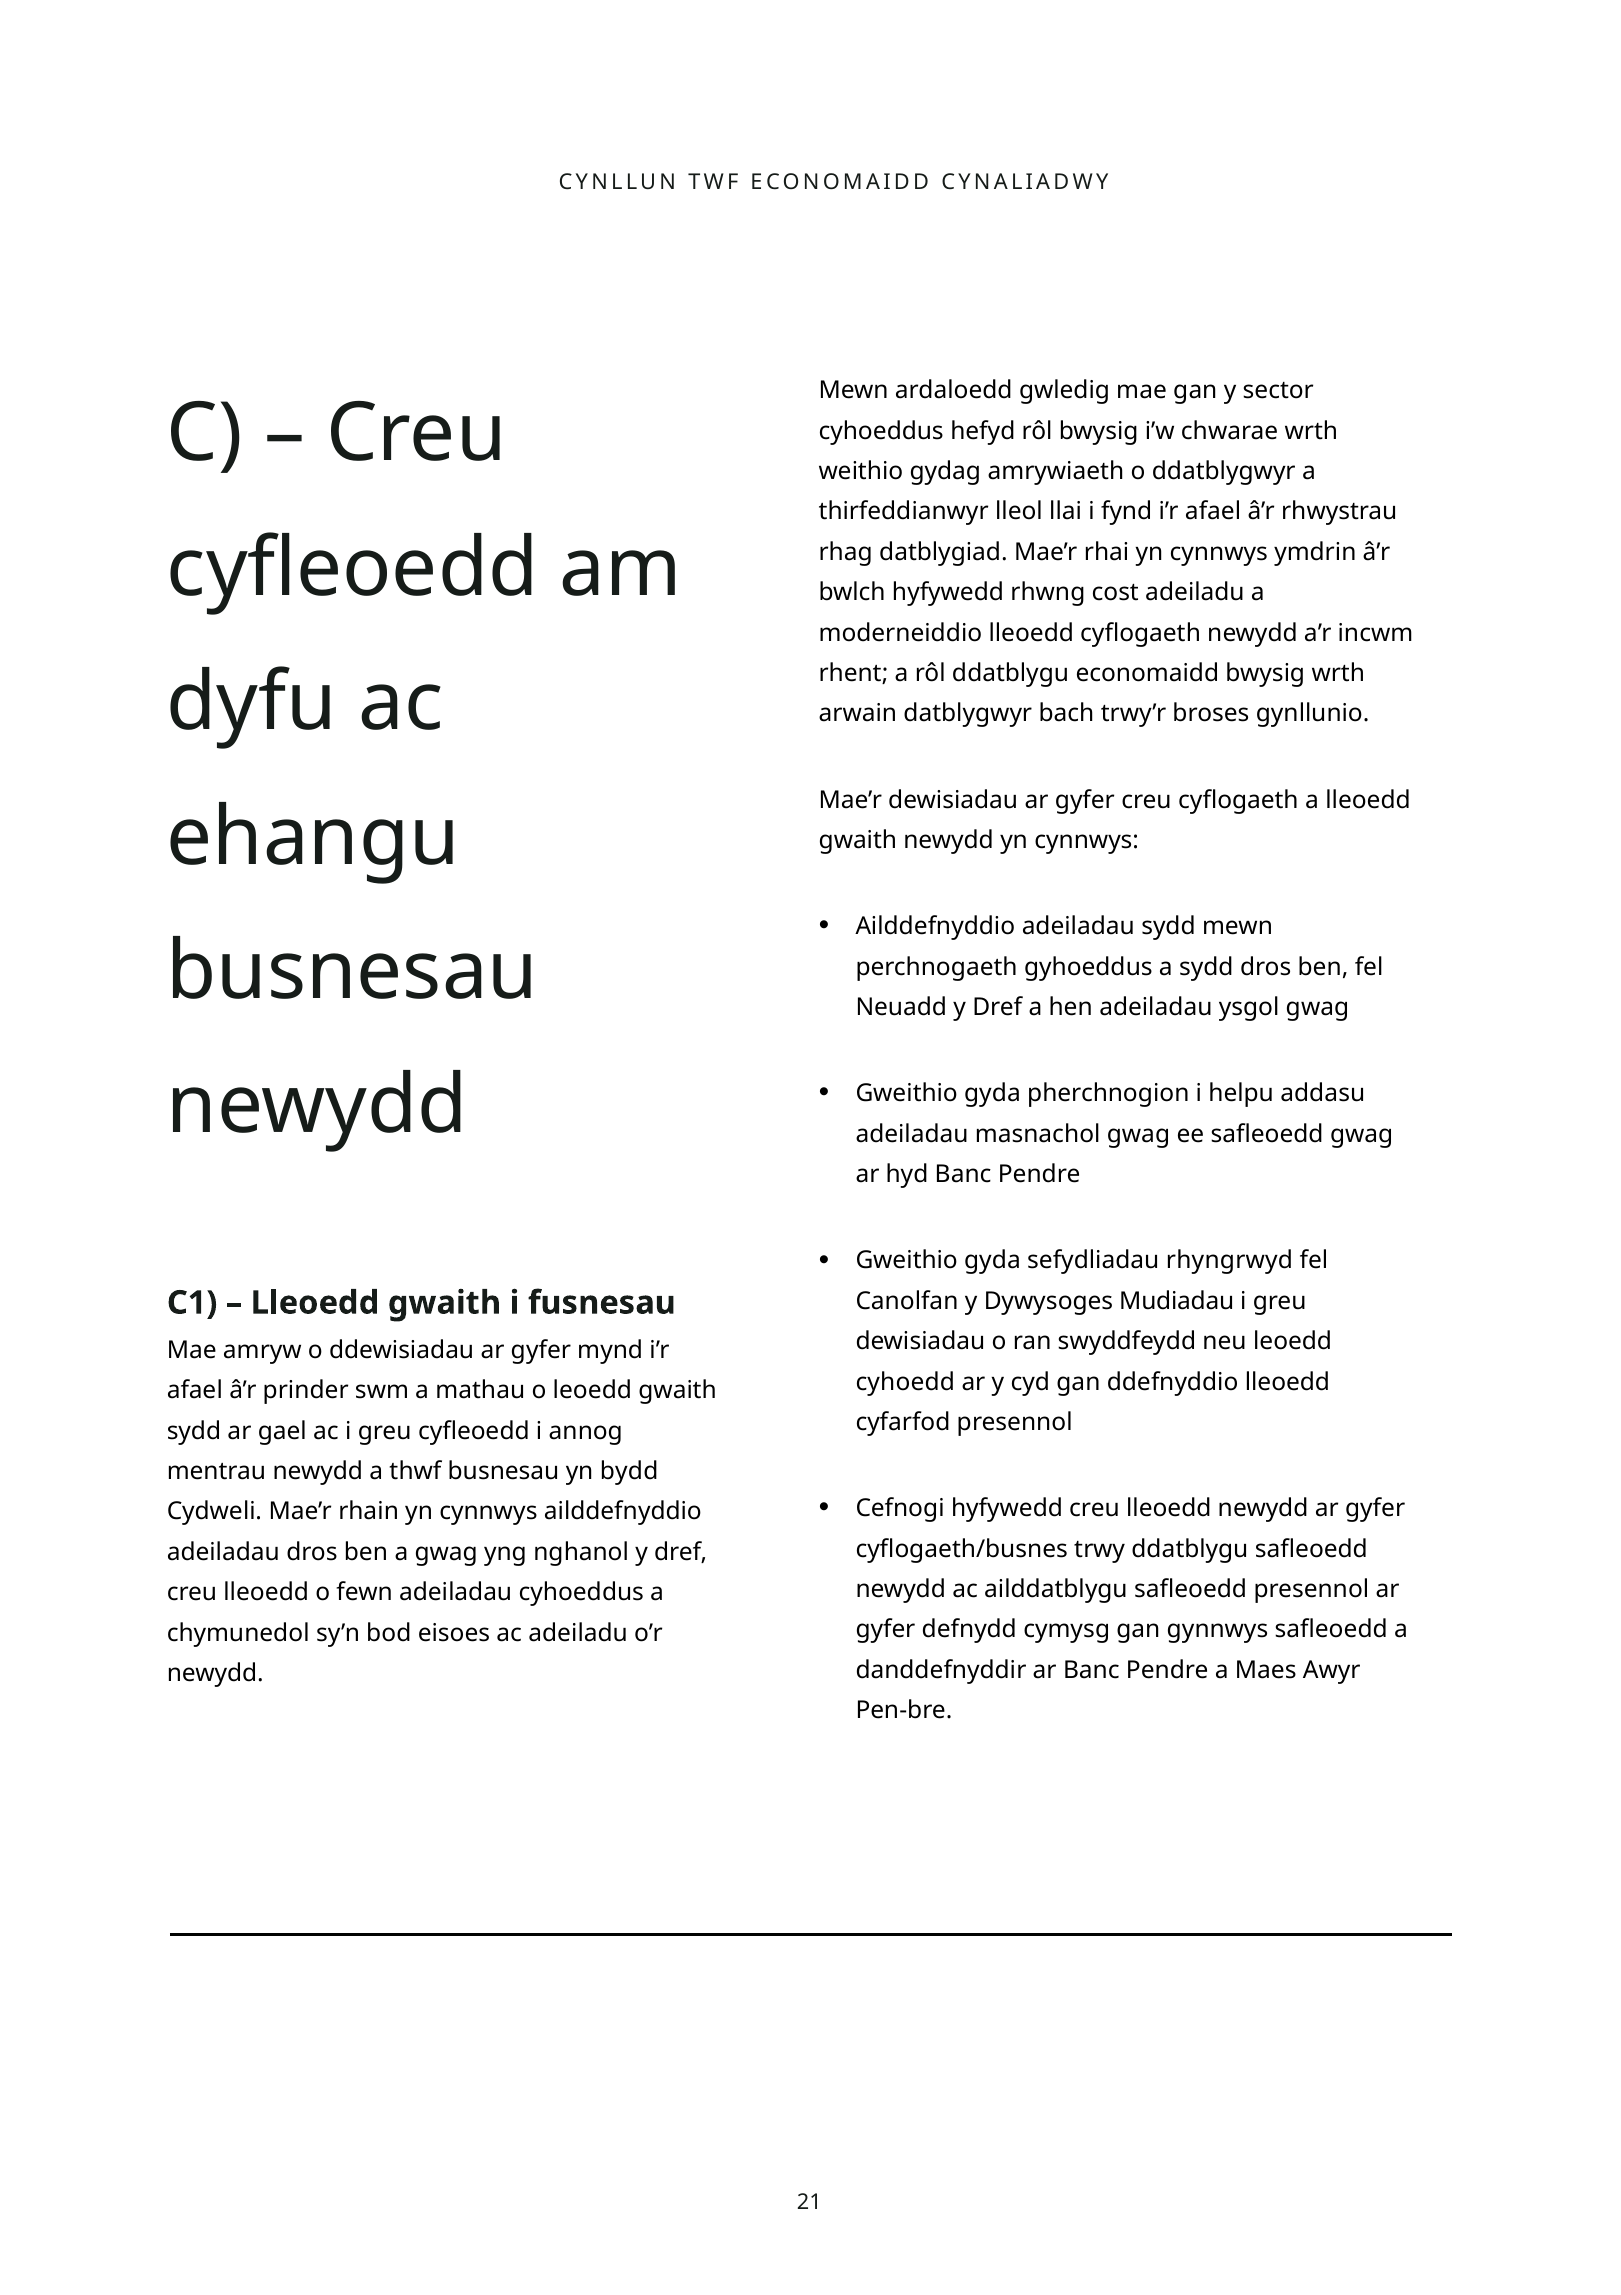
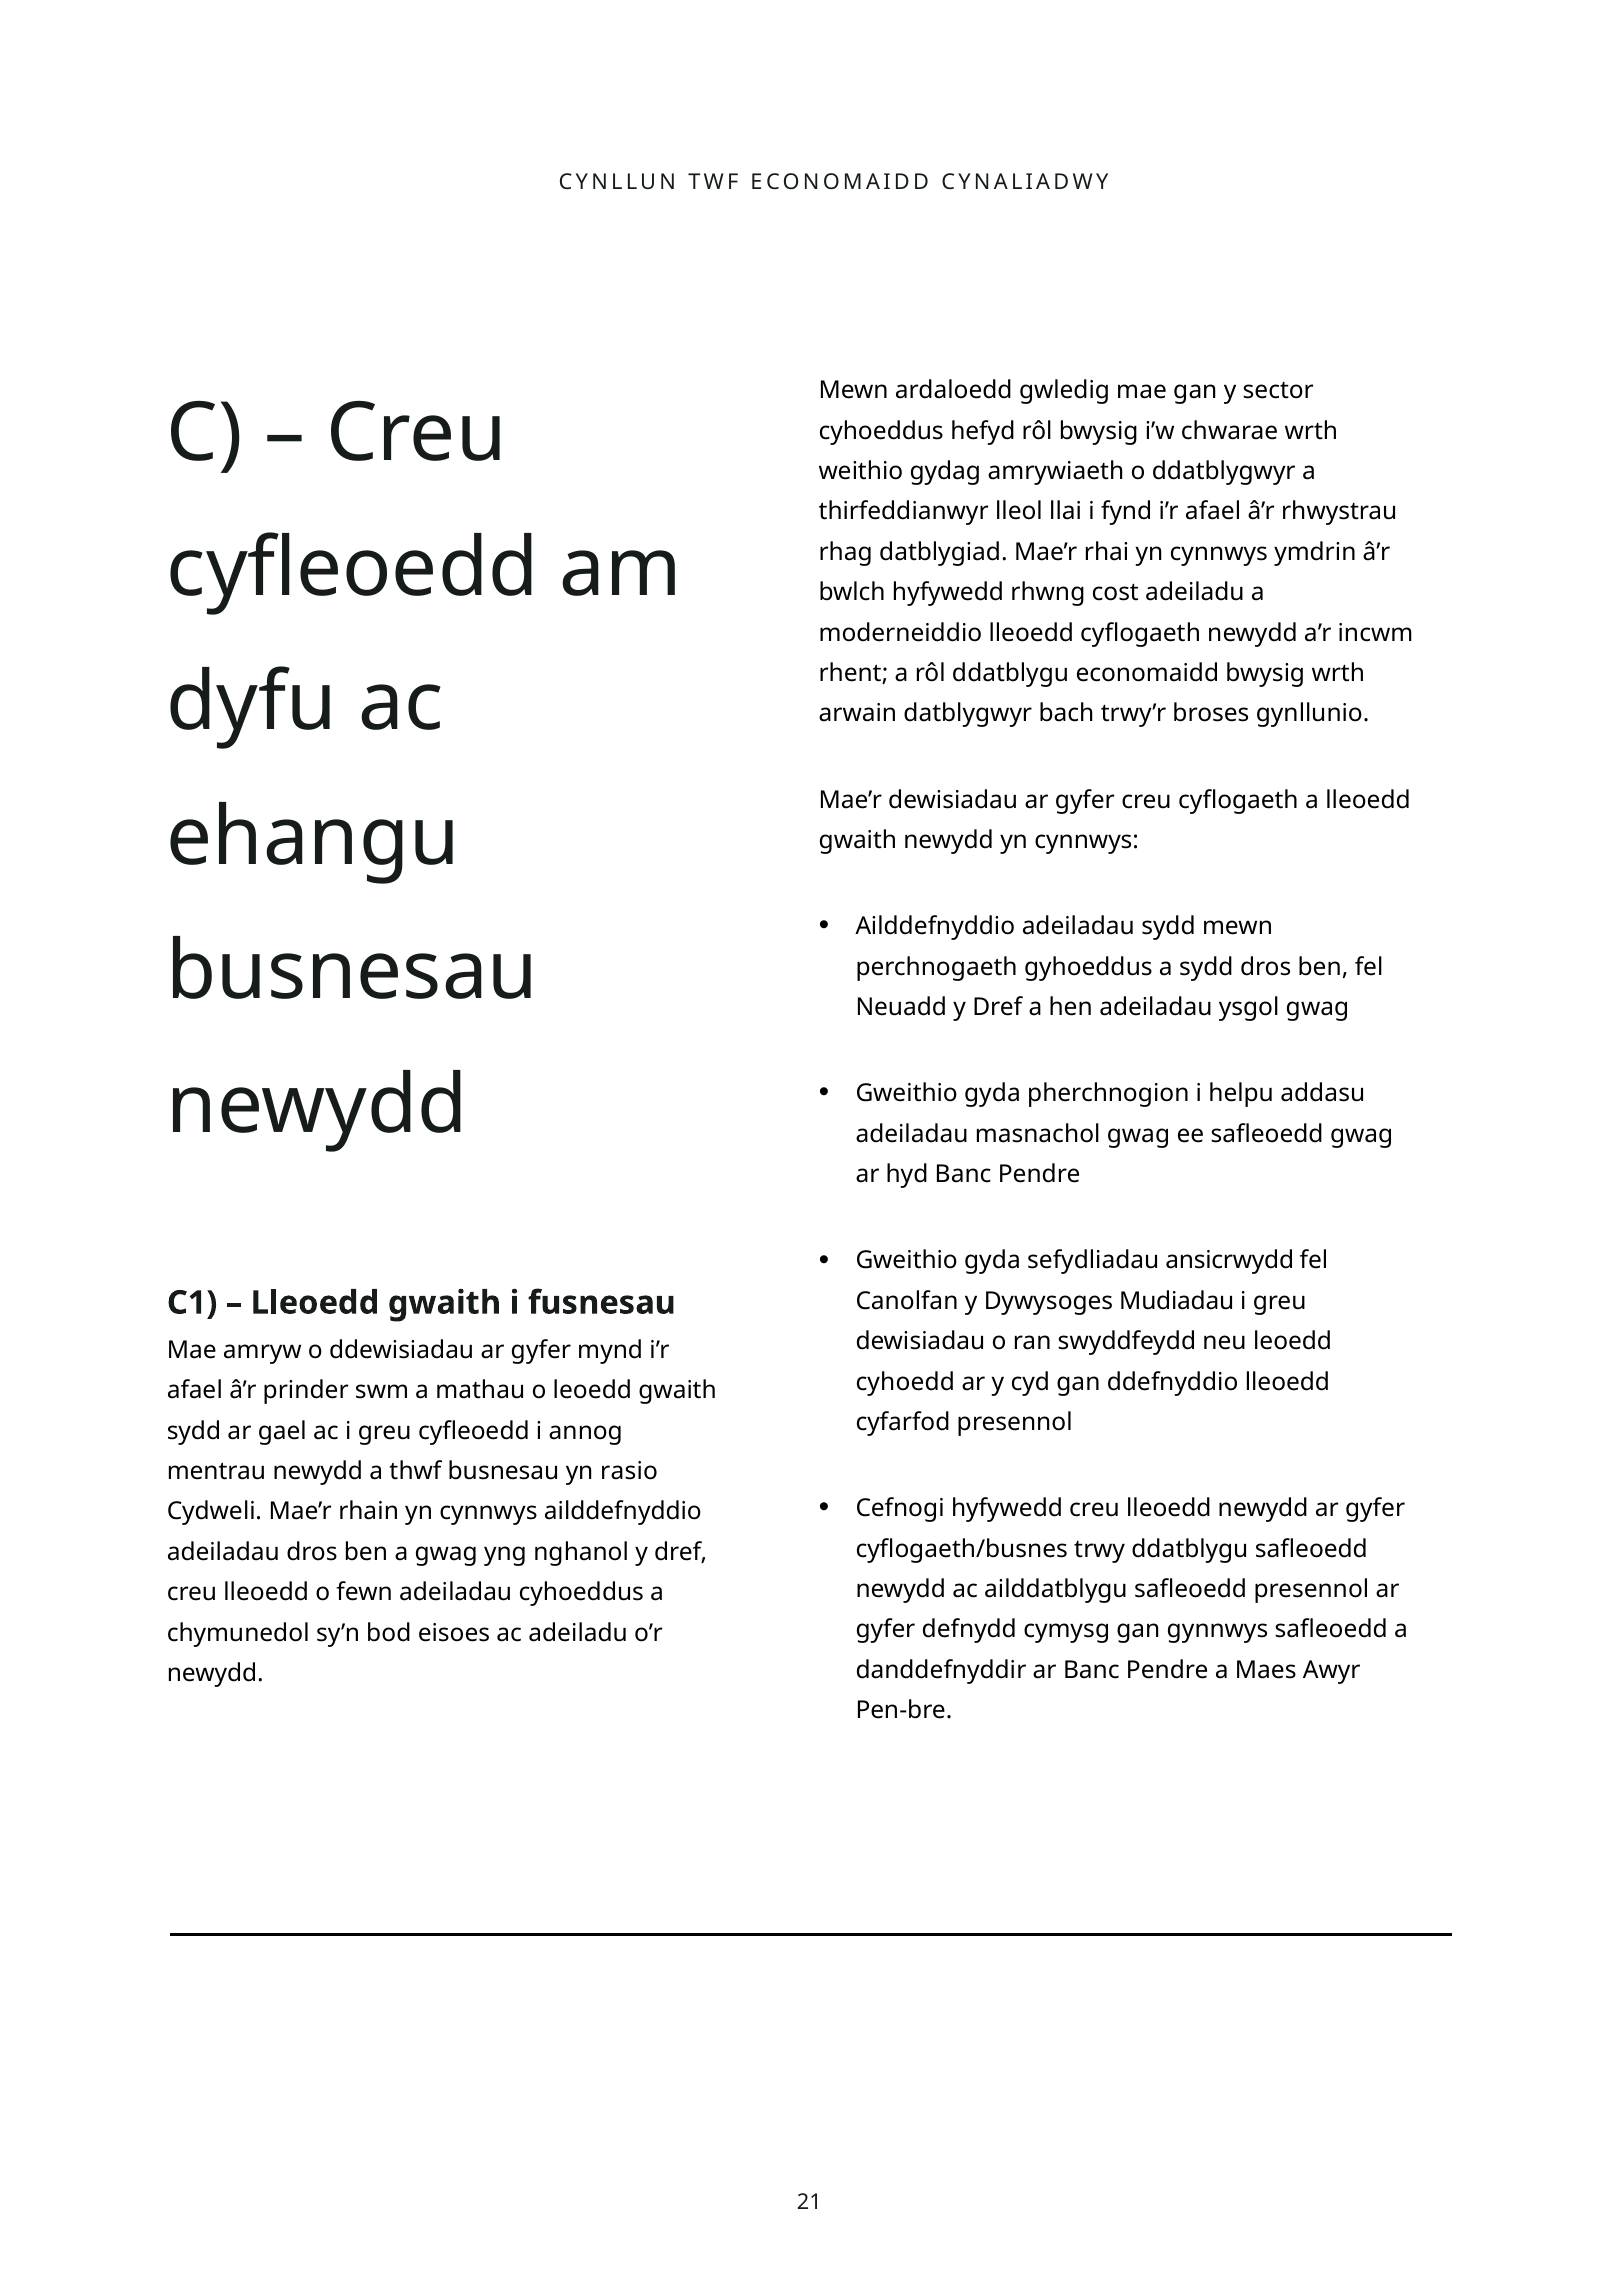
rhyngrwyd: rhyngrwyd -> ansicrwydd (1230, 1260)
bydd: bydd -> rasio (629, 1471)
